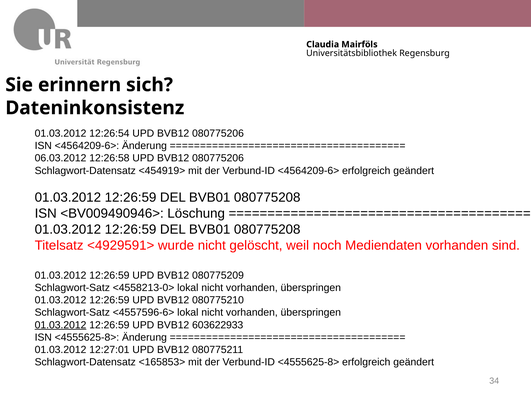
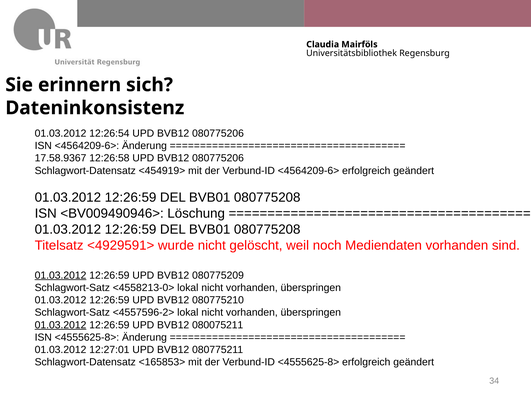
06.03.2012: 06.03.2012 -> 17.58.9367 (61, 158)
01.03.2012 underline: none -> present (61, 275)
<4557596-6>: <4557596-6> -> <4557596-2> (144, 312)
603622933: 603622933 -> 080075211 (218, 324)
